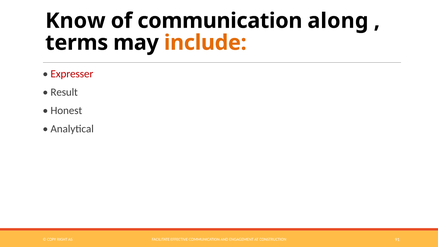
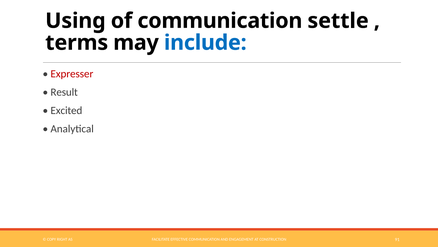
Know: Know -> Using (75, 21)
along: along -> settle (338, 21)
include colour: orange -> blue (205, 43)
Honest: Honest -> Excited (66, 110)
